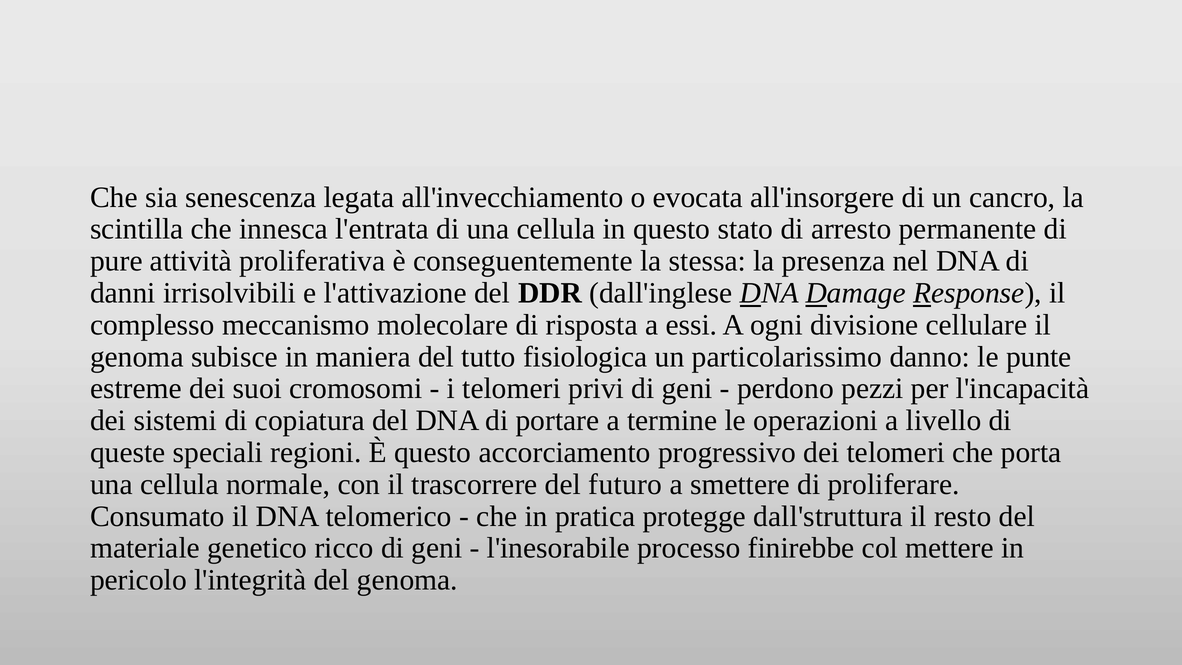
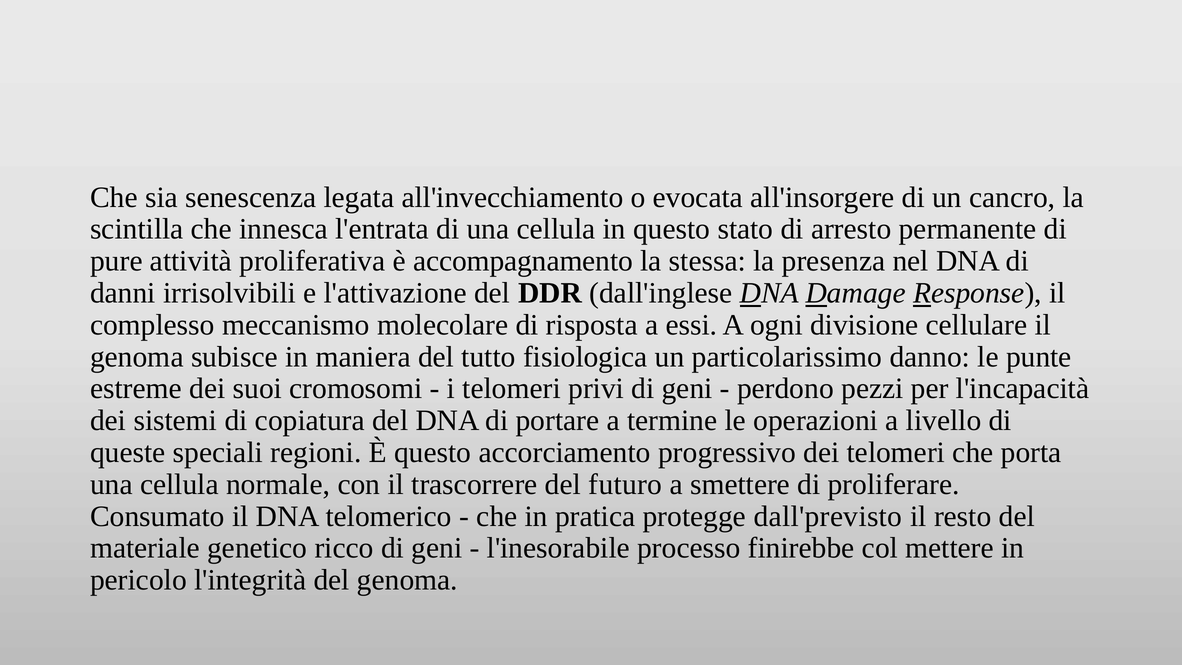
conseguentemente: conseguentemente -> accompagnamento (523, 261)
dall'struttura: dall'struttura -> dall'previsto (828, 516)
